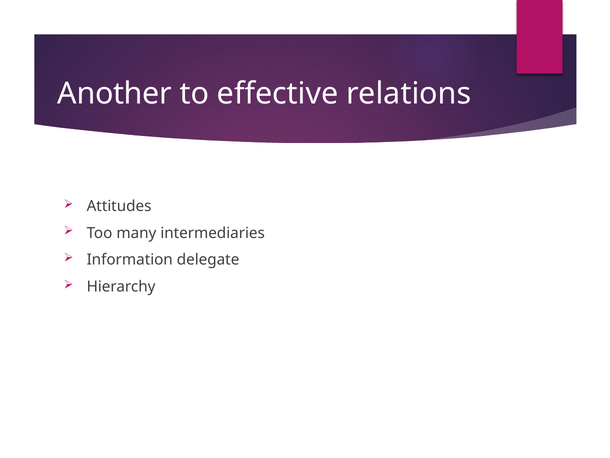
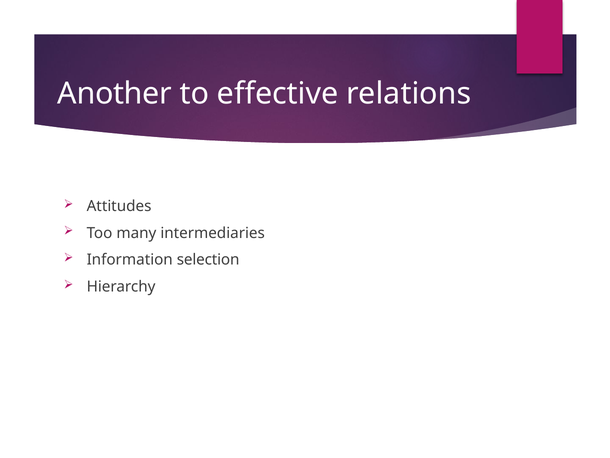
delegate: delegate -> selection (208, 260)
